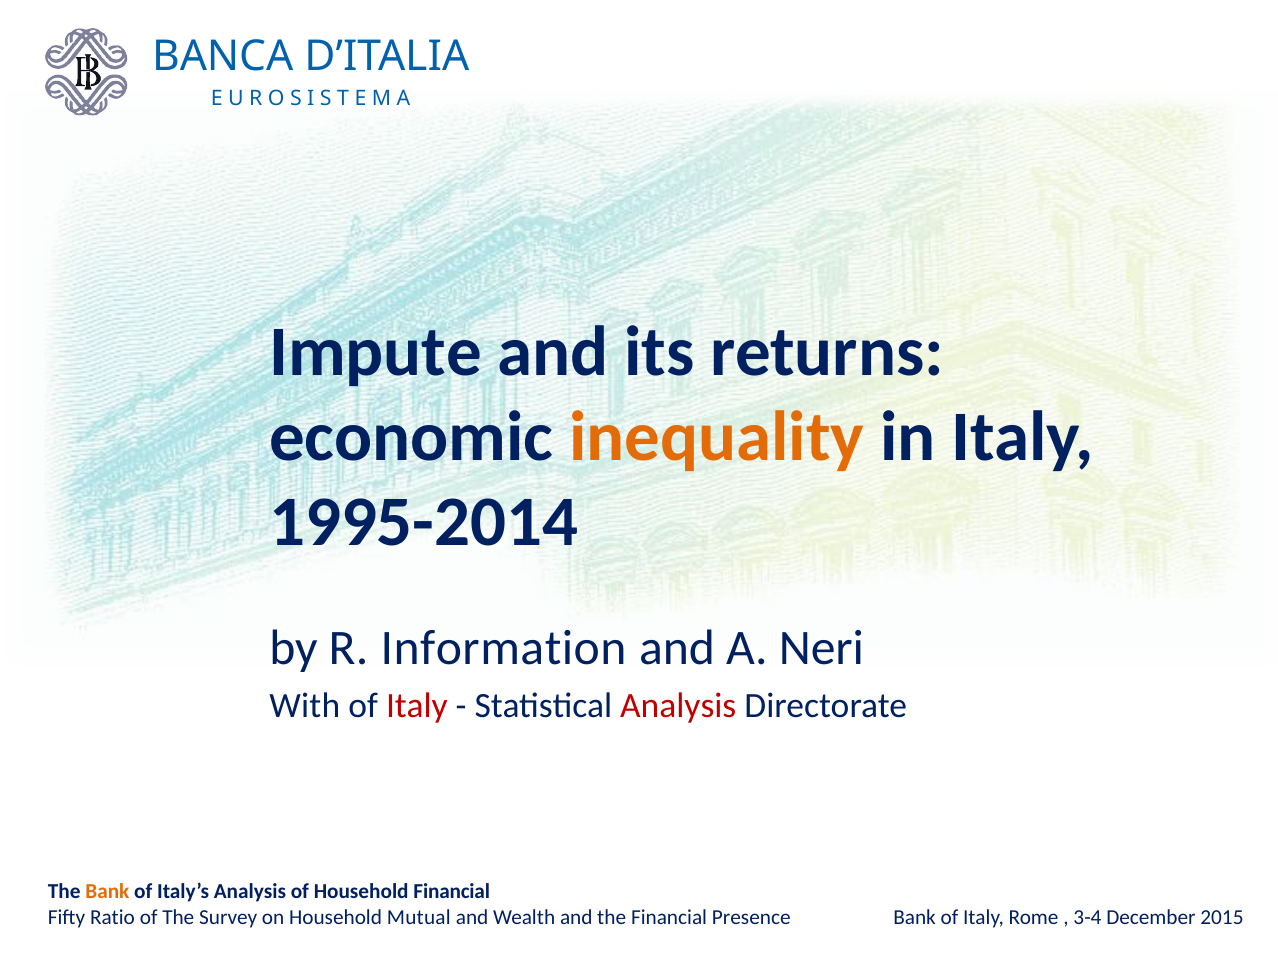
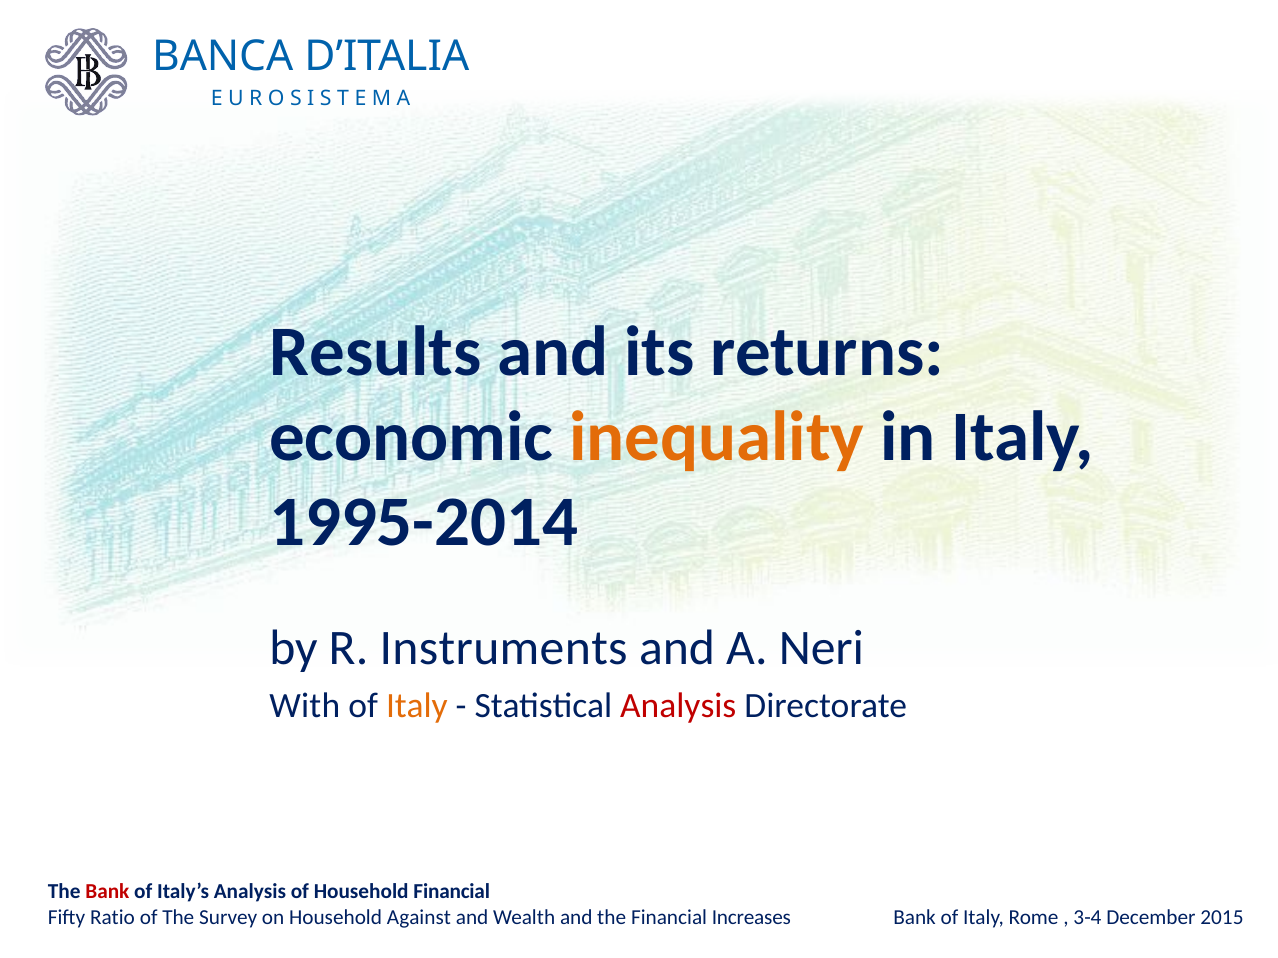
Impute: Impute -> Results (375, 352)
Information: Information -> Instruments (504, 649)
Italy colour: red -> orange (417, 706)
Bank colour: orange -> red (107, 892)
Mutual: Mutual -> Against (419, 918)
Presence: Presence -> Increases (751, 918)
